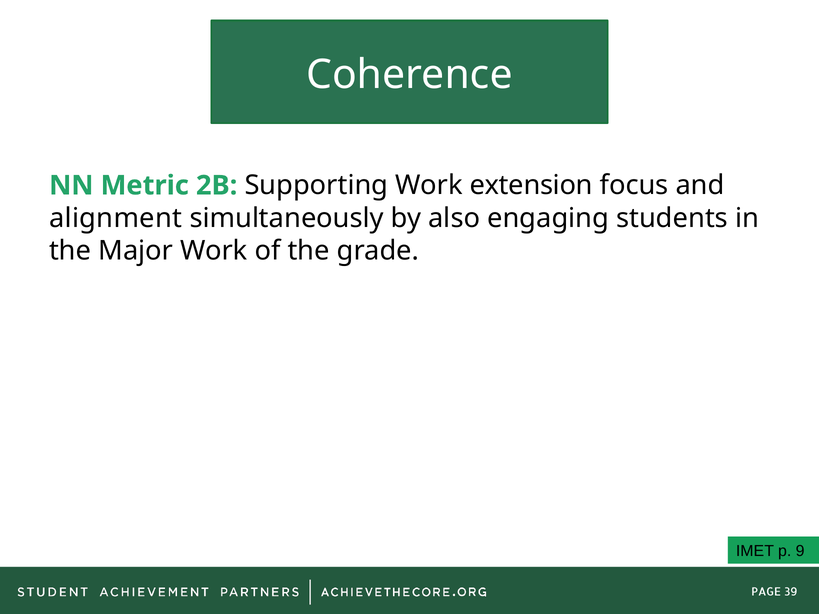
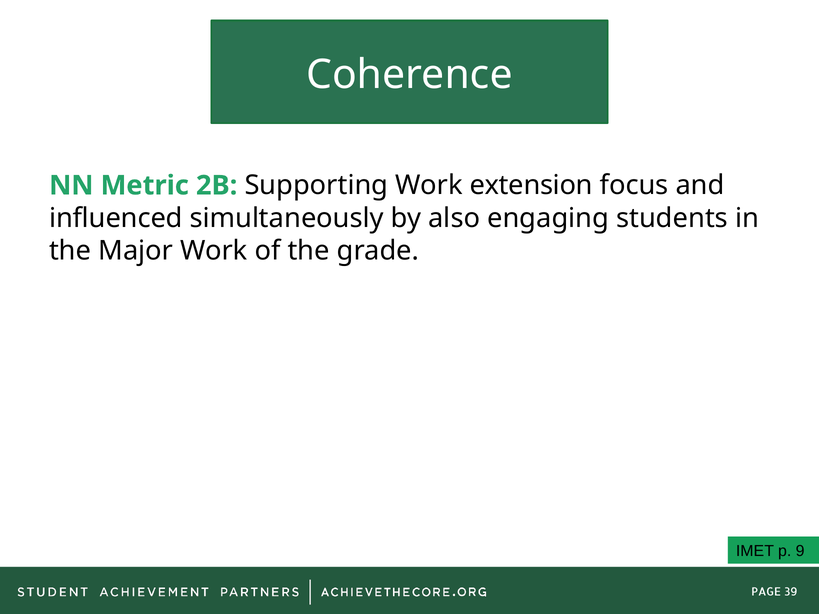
alignment: alignment -> influenced (116, 218)
